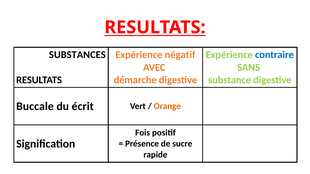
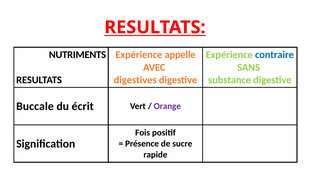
SUBSTANCES: SUBSTANCES -> NUTRIMENTS (77, 55)
négatif: négatif -> appelle (180, 55)
démarche: démarche -> digestives (135, 80)
Orange colour: orange -> purple (167, 106)
